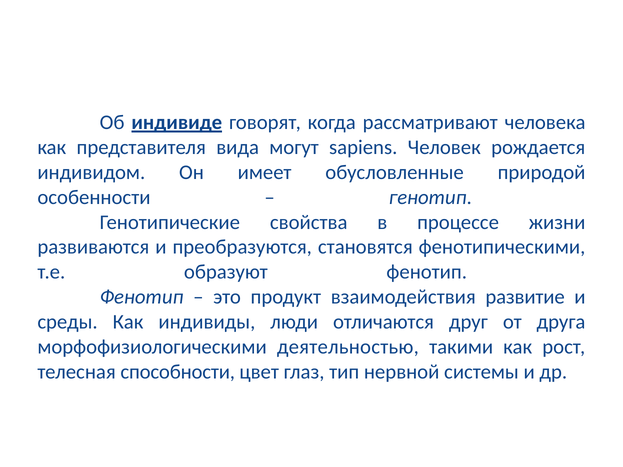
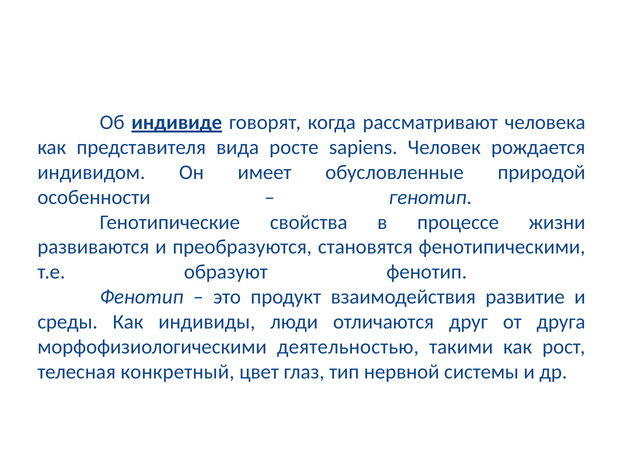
могут: могут -> росте (294, 148)
способности: способности -> конкретный (178, 372)
